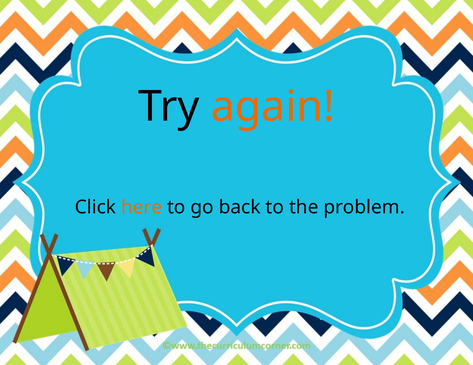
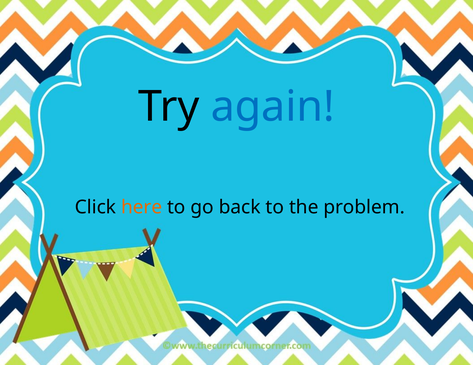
again colour: orange -> blue (273, 107)
